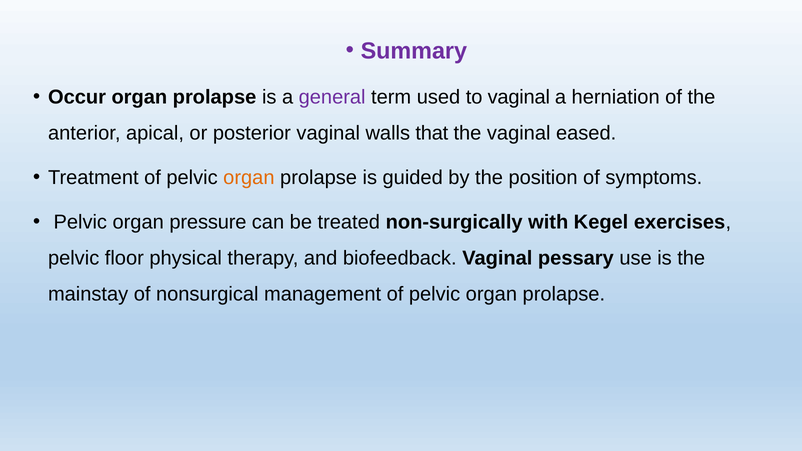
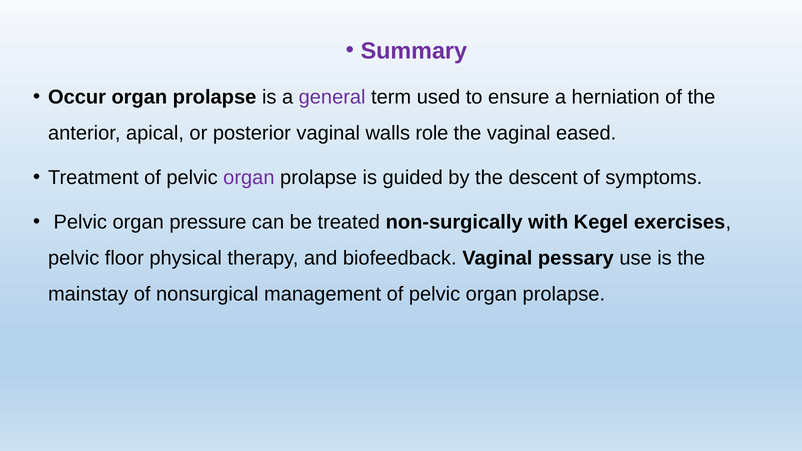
to vaginal: vaginal -> ensure (519, 97)
that: that -> role (432, 133)
organ colour: orange -> purple (249, 178)
position: position -> descent (543, 178)
